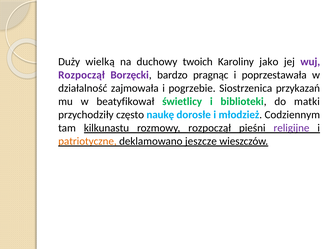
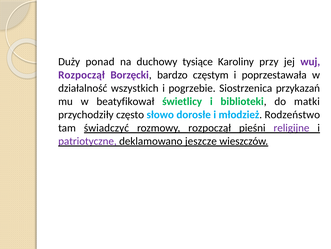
wielką: wielką -> ponad (100, 61)
twoich: twoich -> tysiące (198, 61)
jako: jako -> przy (269, 61)
pragnąc: pragnąc -> częstym (211, 75)
zajmowała: zajmowała -> wszystkich (135, 88)
naukę: naukę -> słowo (160, 114)
Codziennym: Codziennym -> Rodzeństwo (292, 114)
kilkunastu: kilkunastu -> świadczyć (106, 128)
patriotyczne colour: orange -> purple (87, 141)
